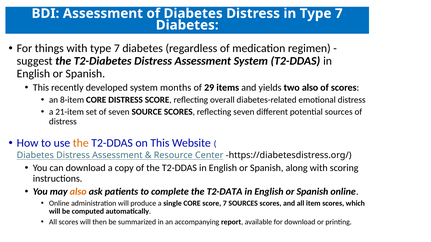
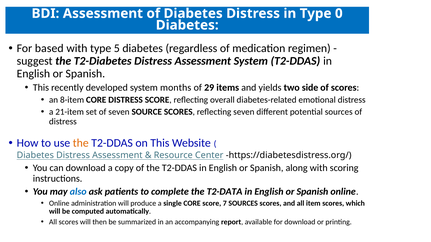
in Type 7: 7 -> 0 (339, 14)
things: things -> based (49, 49)
with type 7: 7 -> 5 (117, 49)
two also: also -> side (310, 88)
also colour: orange -> blue (78, 192)
